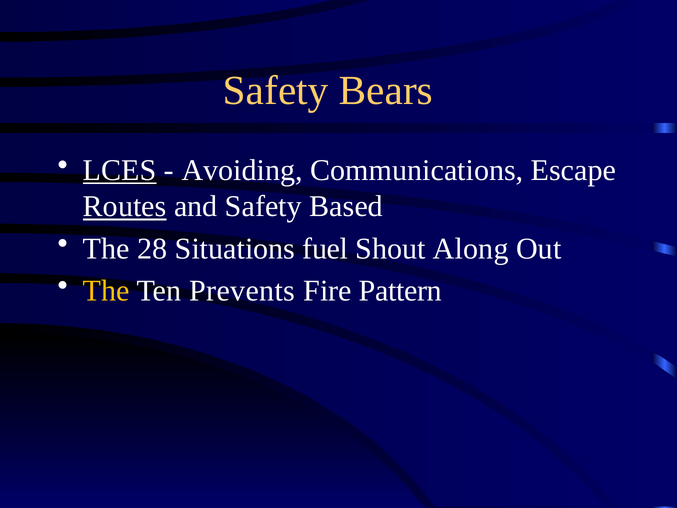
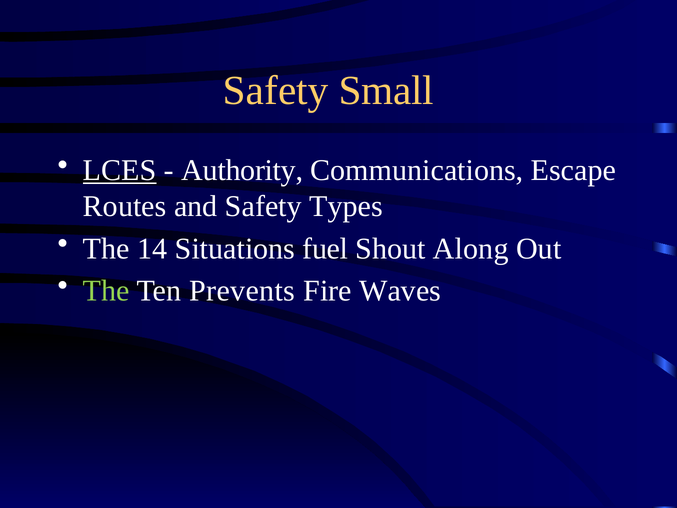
Bears: Bears -> Small (386, 90)
Avoiding: Avoiding -> Authority (242, 170)
Routes underline: present -> none (125, 206)
Based: Based -> Types (346, 206)
28: 28 -> 14 (152, 248)
The colour: yellow -> light green (106, 291)
Pattern: Pattern -> Waves (400, 291)
